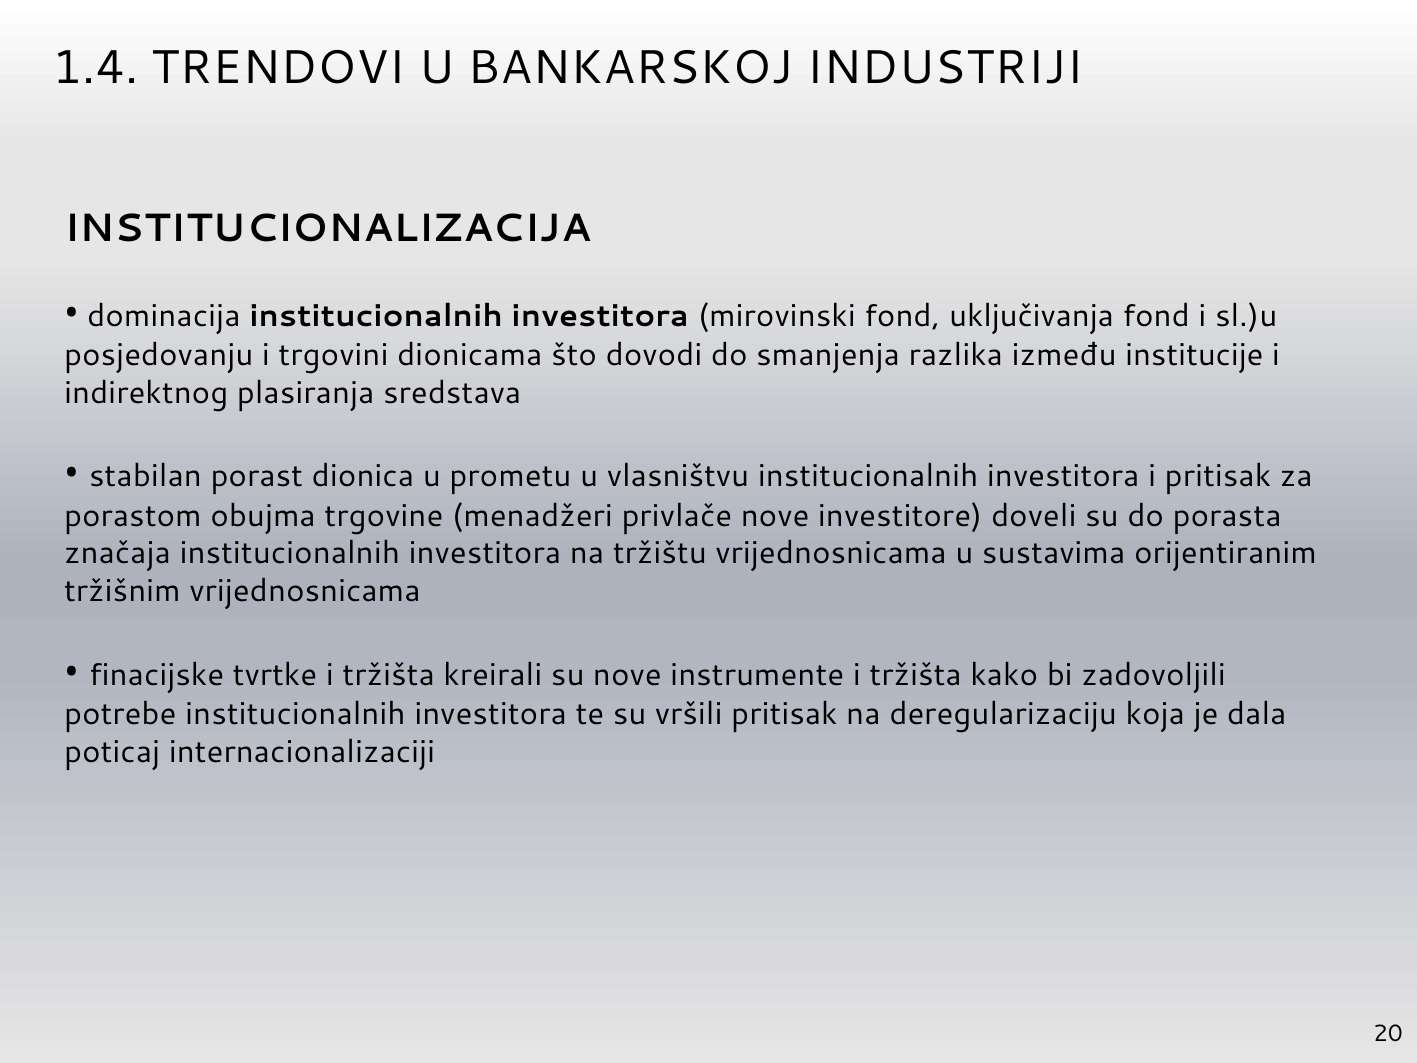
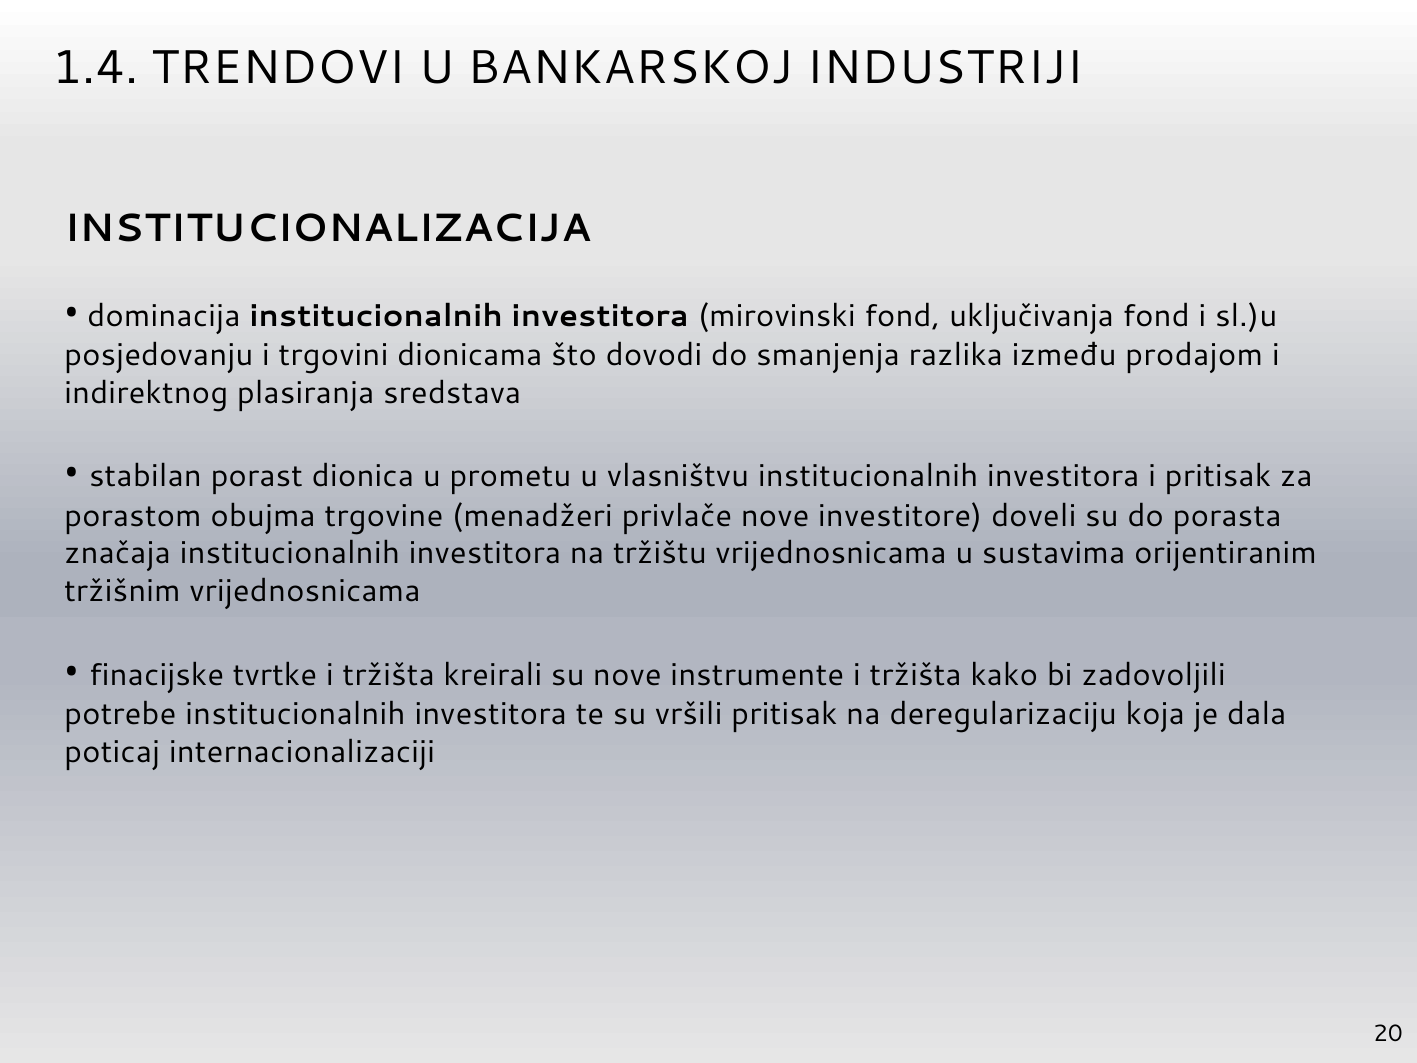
institucije: institucije -> prodajom (1194, 355)
